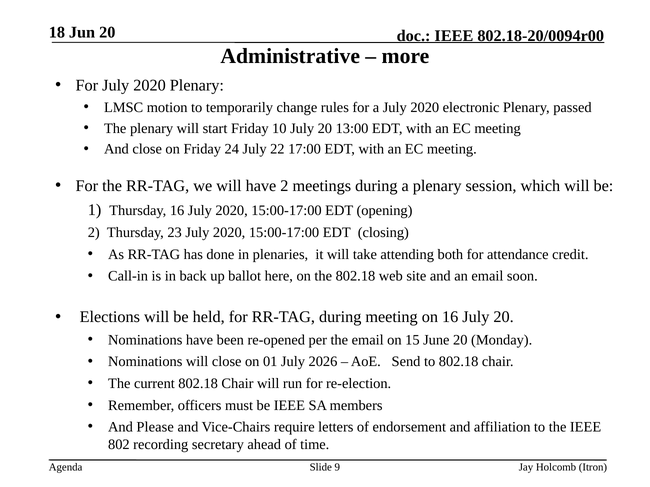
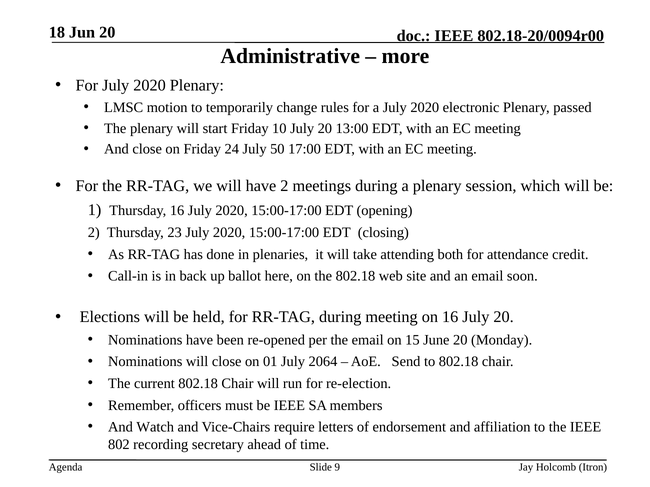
22: 22 -> 50 (277, 149)
2026: 2026 -> 2064 (323, 362)
Please: Please -> Watch (155, 428)
